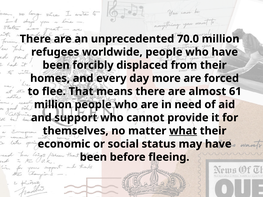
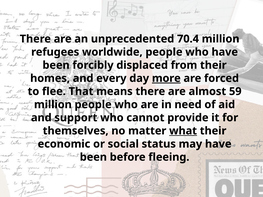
70.0: 70.0 -> 70.4 (188, 39)
more underline: none -> present (166, 78)
61: 61 -> 59 (235, 92)
